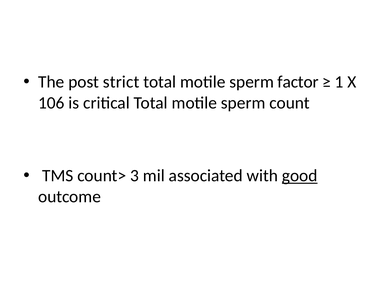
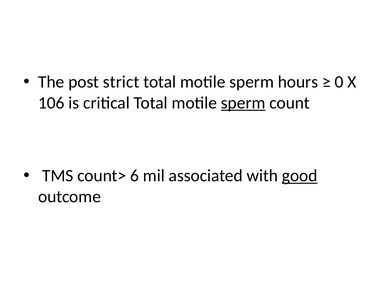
factor: factor -> hours (298, 82)
1: 1 -> 0 (339, 82)
sperm underline: none -> present (243, 103)
3: 3 -> 6 (135, 176)
